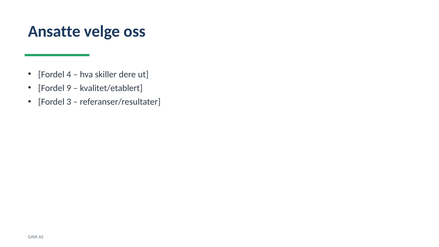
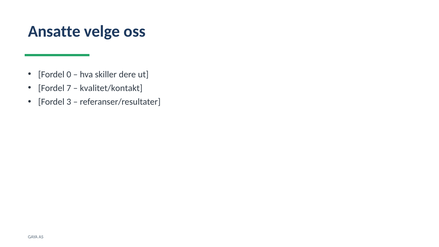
4: 4 -> 0 (69, 74)
9: 9 -> 7 (69, 88)
kvalitet/etablert: kvalitet/etablert -> kvalitet/kontakt (111, 88)
